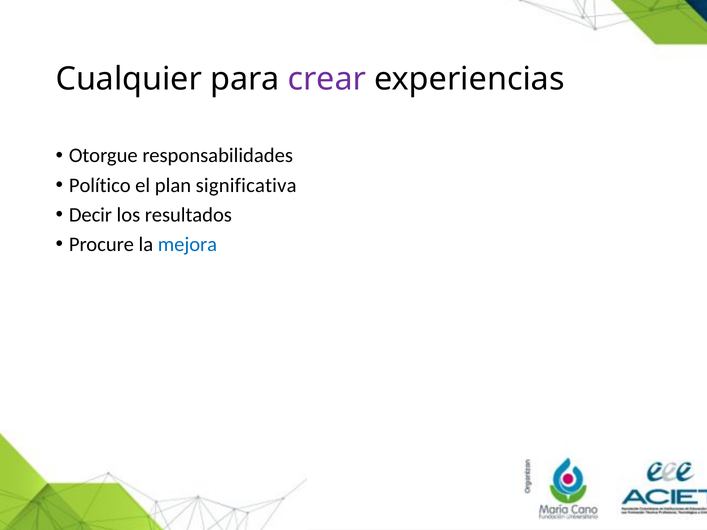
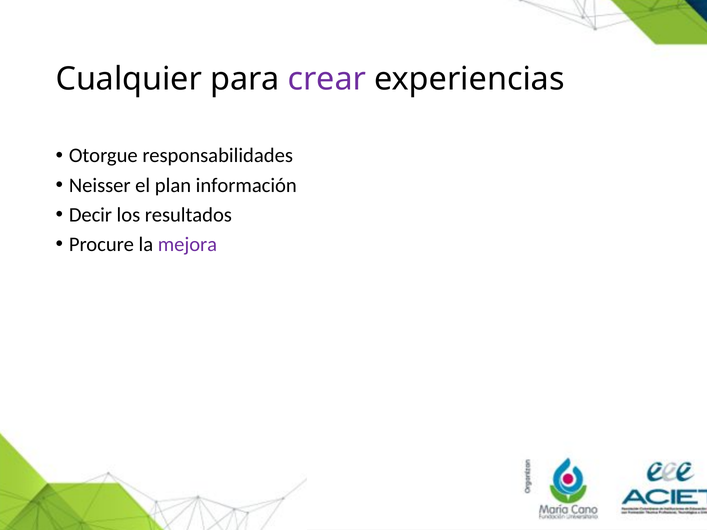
Político: Político -> Neisser (100, 185)
significativa: significativa -> información (246, 185)
mejora colour: blue -> purple (187, 245)
